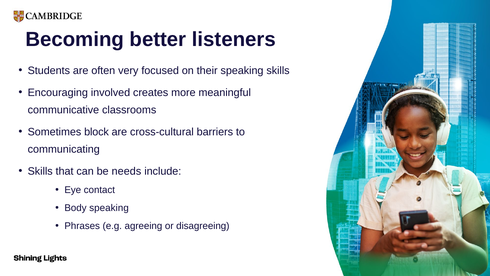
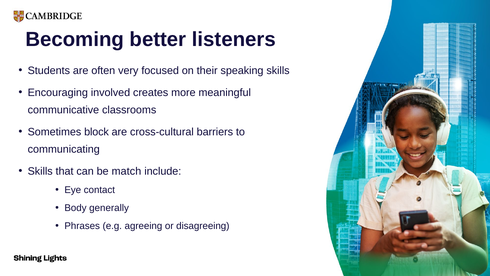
needs: needs -> match (126, 171)
Body speaking: speaking -> generally (109, 208)
